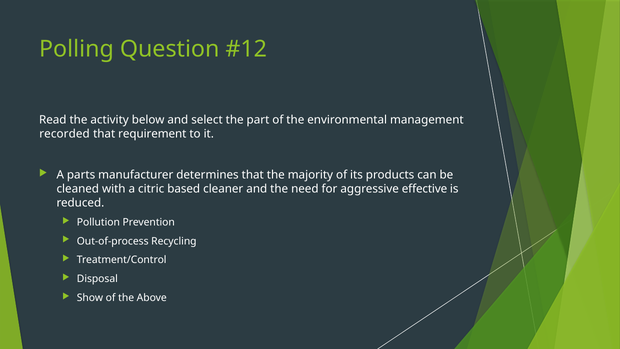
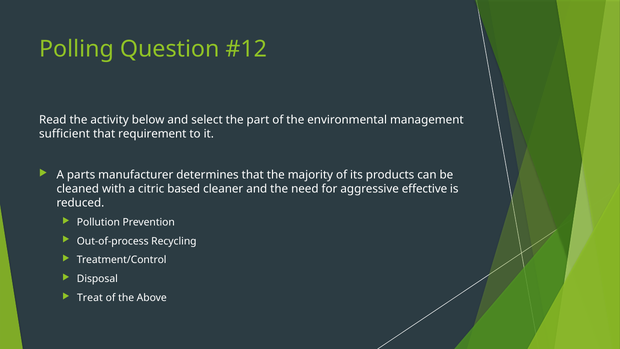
recorded: recorded -> sufficient (65, 134)
Show: Show -> Treat (90, 298)
